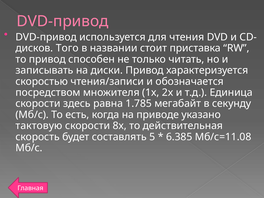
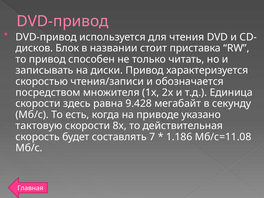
Того: Того -> Блок (67, 48)
1.785: 1.785 -> 9.428 (139, 104)
5: 5 -> 7 (152, 137)
6.385: 6.385 -> 1.186 (179, 137)
